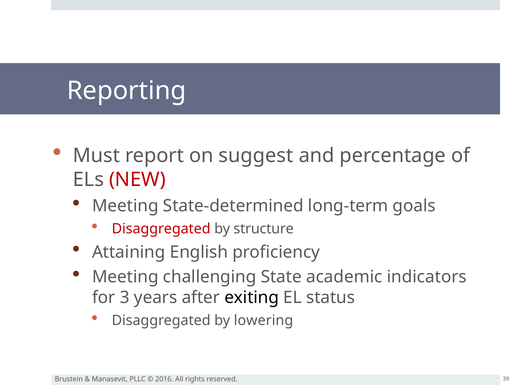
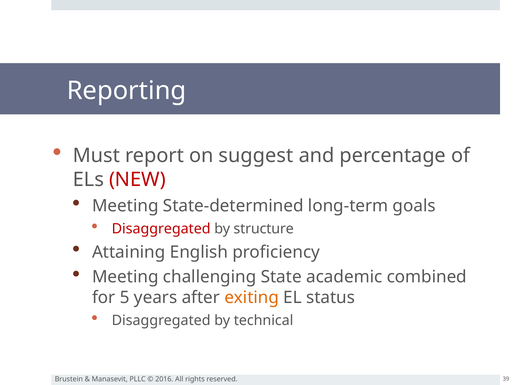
indicators: indicators -> combined (427, 277)
3: 3 -> 5 (125, 297)
exiting colour: black -> orange (252, 297)
lowering: lowering -> technical (264, 320)
